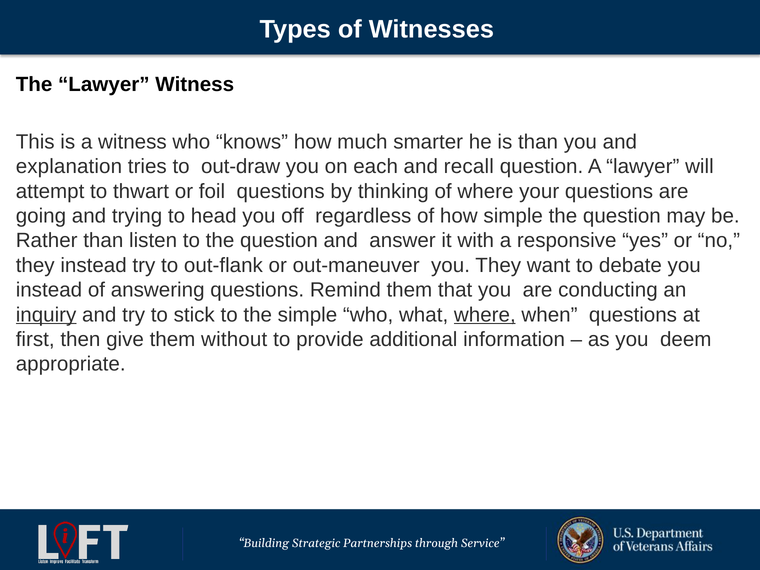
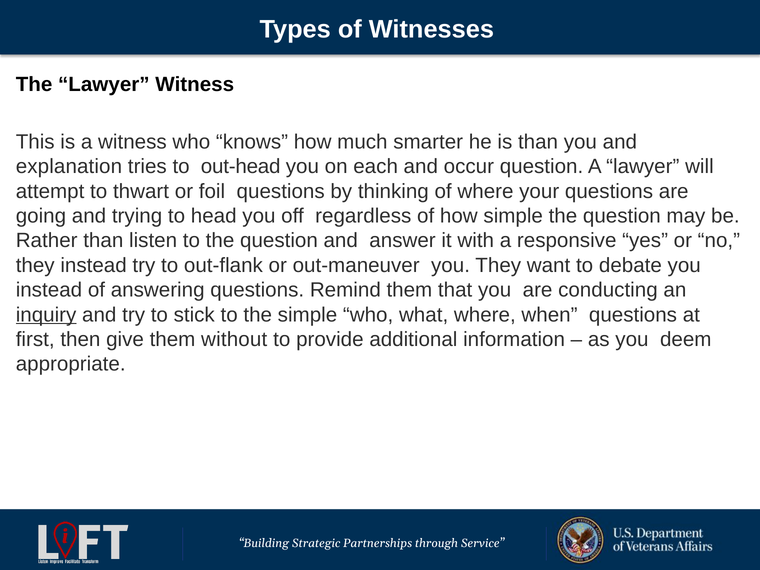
out-draw: out-draw -> out-head (241, 167)
recall: recall -> occur (469, 167)
where underline: present -> none (485, 315)
